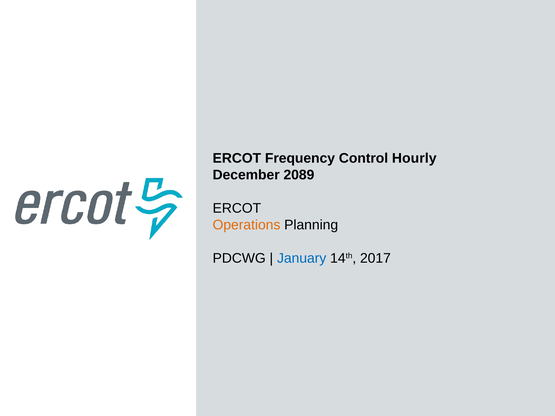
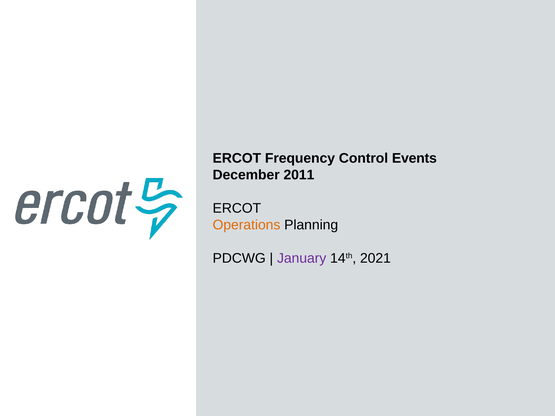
Hourly: Hourly -> Events (414, 158)
2089: 2089 -> 2011 (299, 175)
January colour: blue -> purple (302, 258)
2017: 2017 -> 2021 (375, 258)
